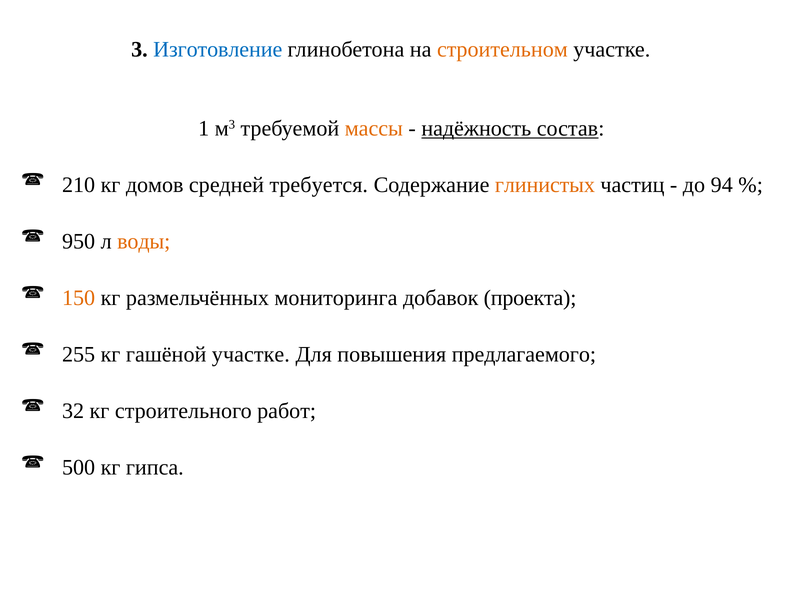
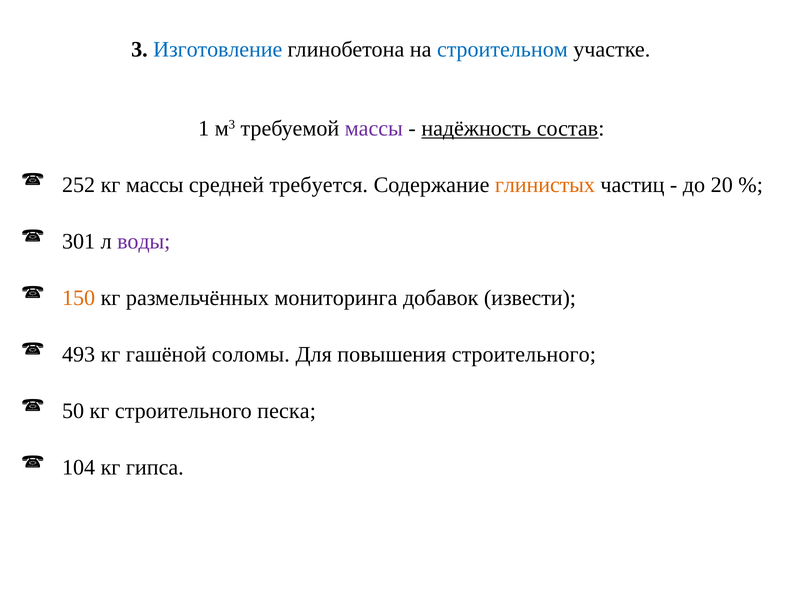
строительном colour: orange -> blue (502, 49)
массы colour: orange -> purple (374, 128)
210: 210 -> 252 (79, 185)
кг домов: домов -> массы (155, 185)
94: 94 -> 20 (722, 185)
950: 950 -> 301 (79, 241)
воды colour: orange -> purple (144, 241)
проекта: проекта -> извести (530, 298)
255: 255 -> 493 (79, 354)
гашёной участке: участке -> соломы (251, 354)
повышения предлагаемого: предлагаемого -> строительного (524, 354)
32: 32 -> 50 (73, 411)
работ: работ -> песка (287, 411)
500: 500 -> 104 (79, 468)
